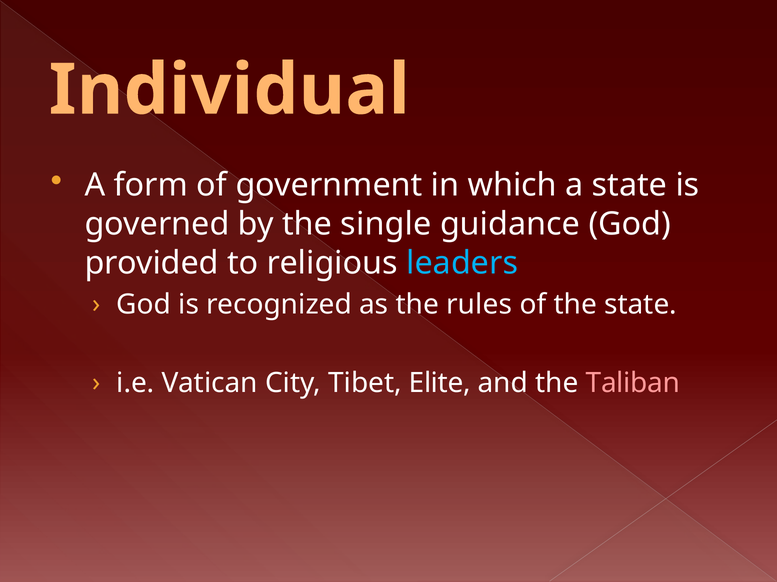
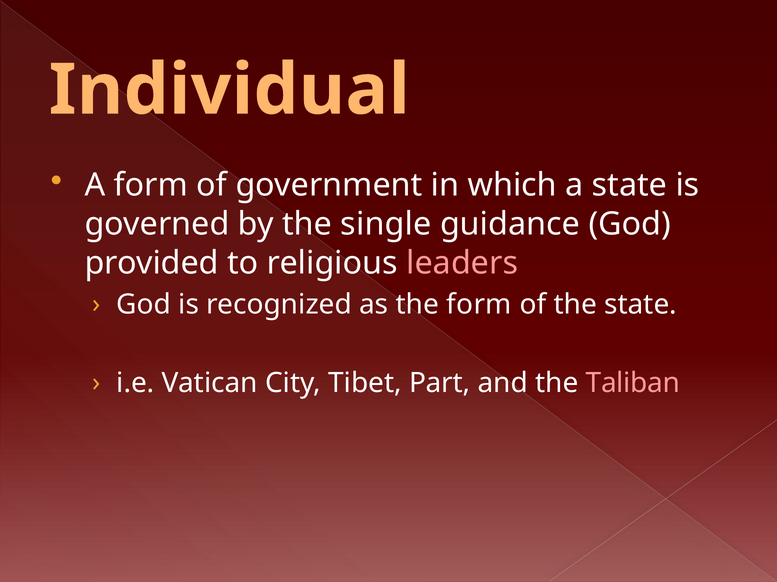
leaders colour: light blue -> pink (462, 263)
the rules: rules -> form (479, 305)
Elite: Elite -> Part (440, 383)
